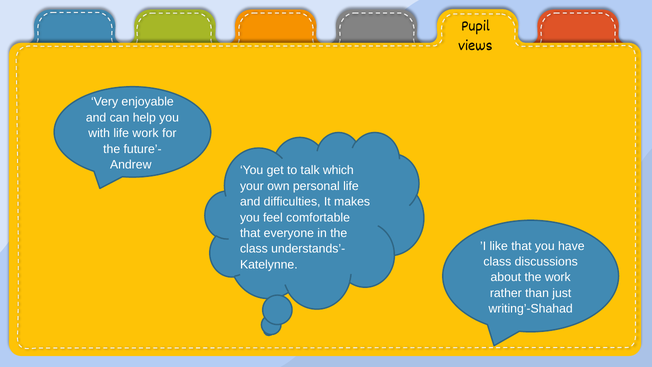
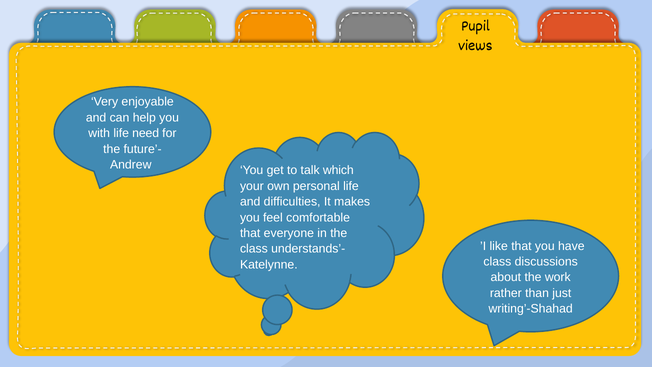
life work: work -> need (146, 133)
